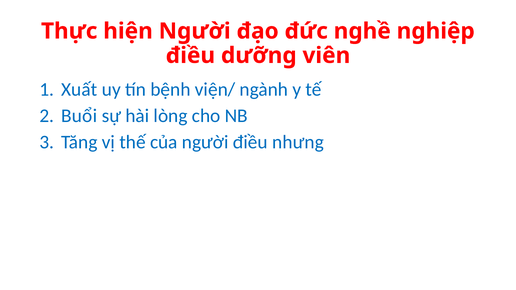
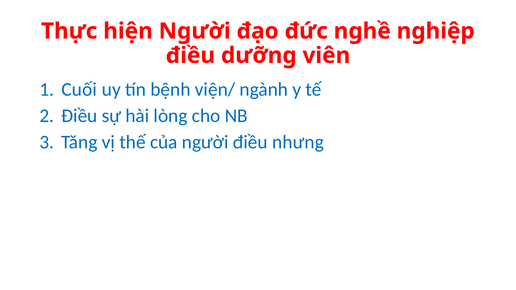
Xuất: Xuất -> Cuối (79, 90)
Buổi: Buổi -> Điều (79, 116)
